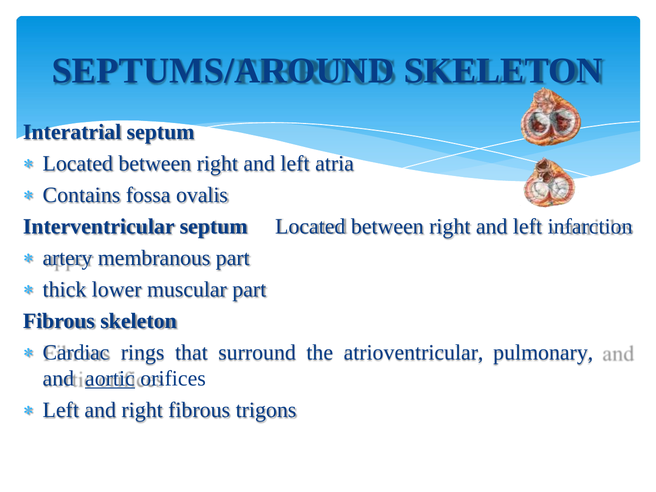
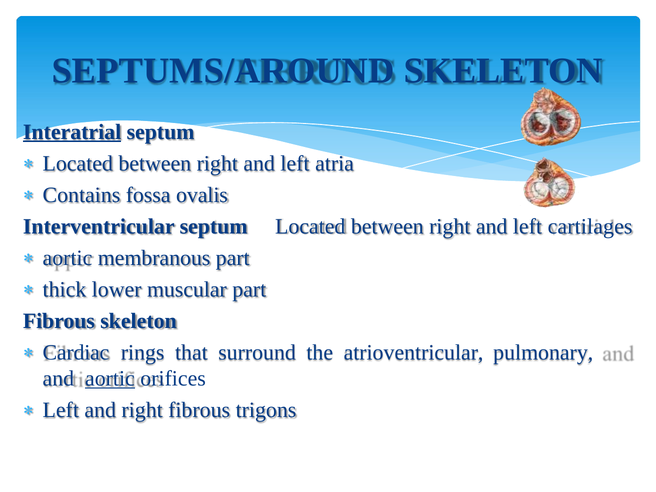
Interatrial underline: none -> present (72, 132)
infarction: infarction -> cartilages (590, 226)
artery: artery -> aortic (67, 258)
